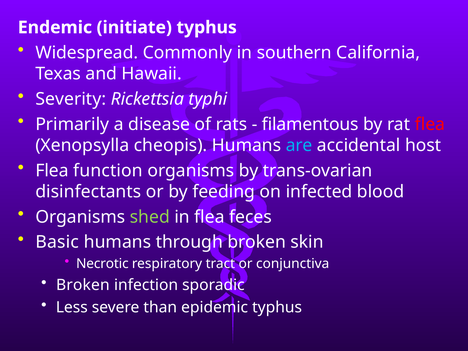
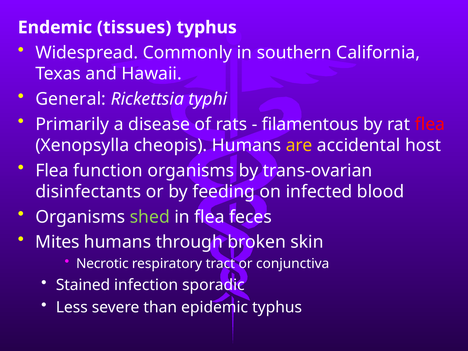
initiate: initiate -> tissues (134, 27)
Severity: Severity -> General (71, 99)
are colour: light blue -> yellow (299, 145)
Basic: Basic -> Mites (58, 242)
Broken: Broken -> Stained (83, 285)
